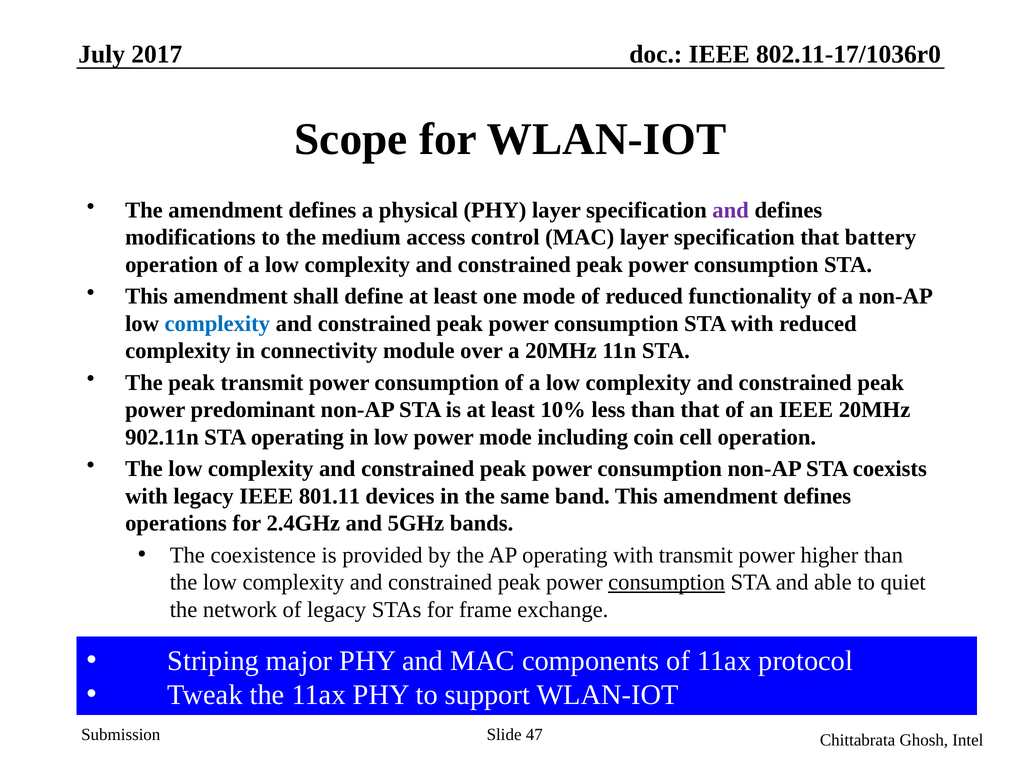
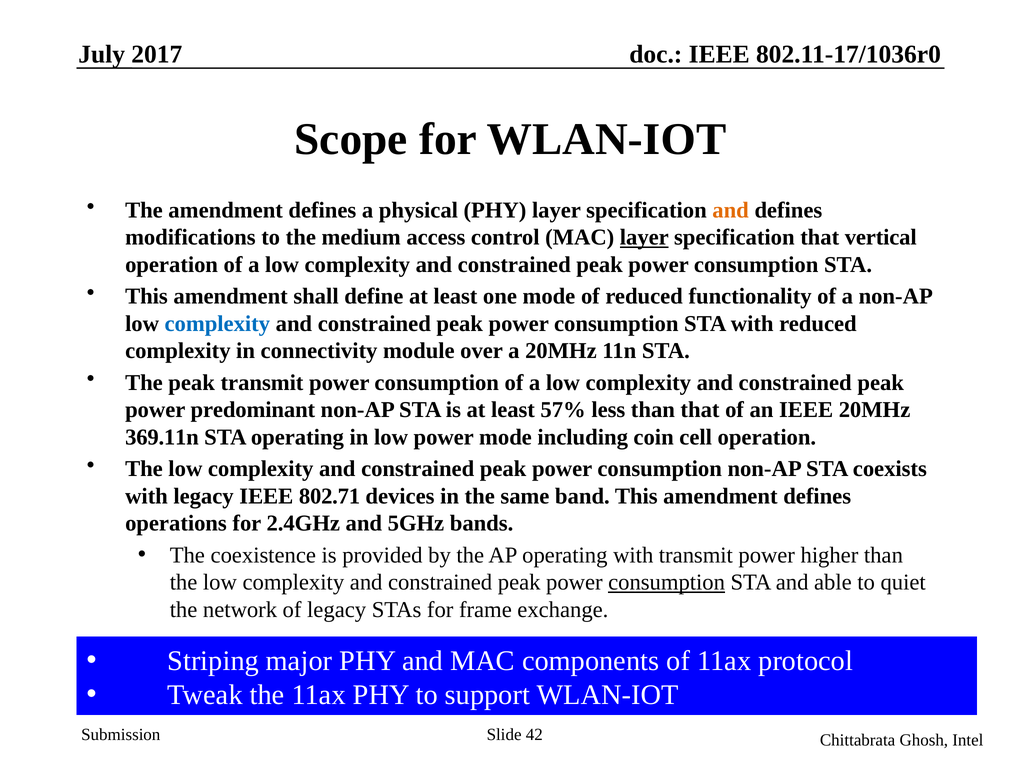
and colour: purple -> orange (731, 210)
layer underline: none -> present (644, 237)
battery: battery -> vertical (881, 237)
10%: 10% -> 57% (563, 410)
902.11n: 902.11n -> 369.11n (162, 437)
801.11: 801.11 -> 802.71 (330, 496)
47: 47 -> 42 (534, 734)
